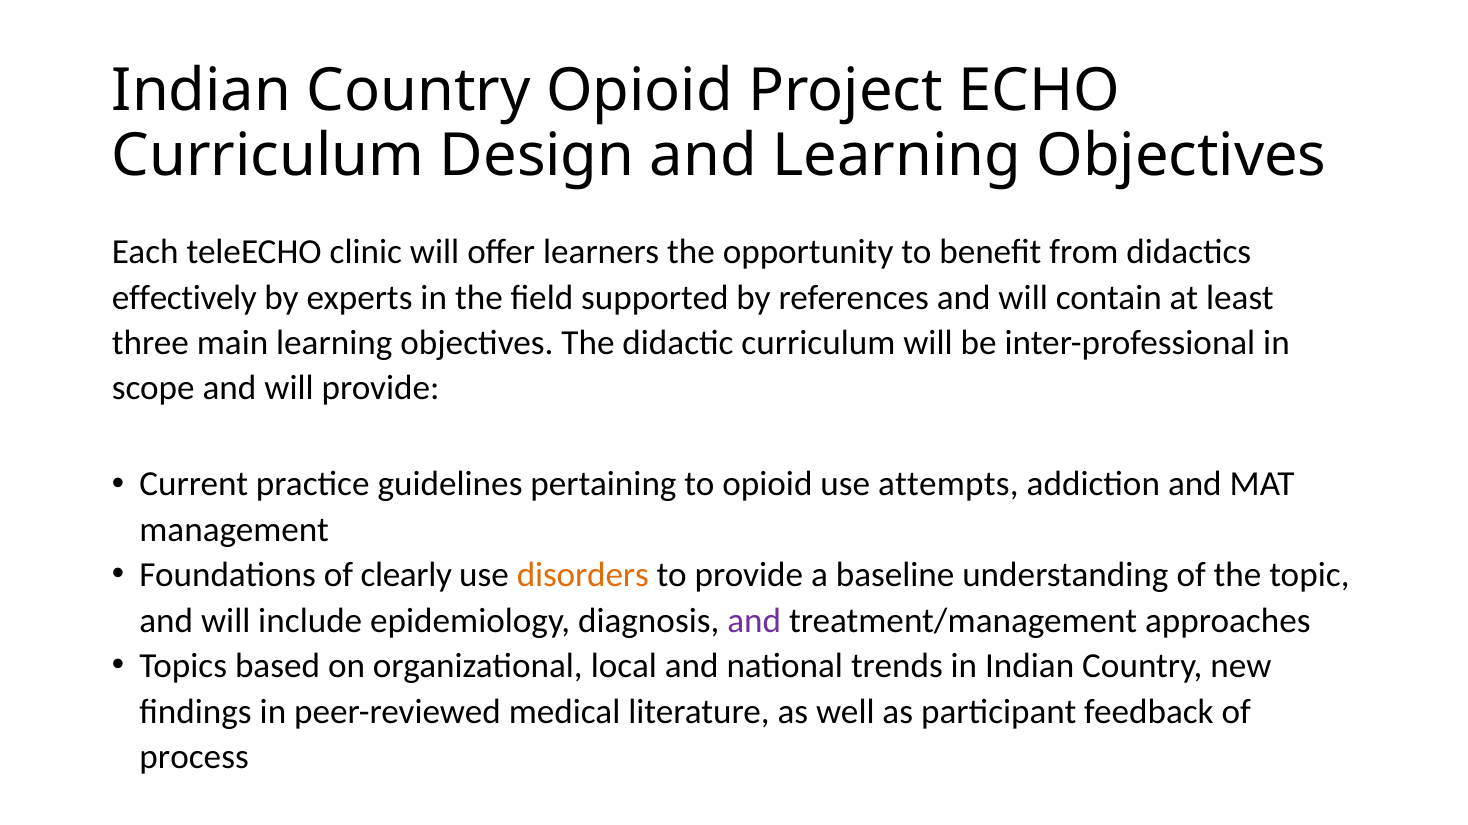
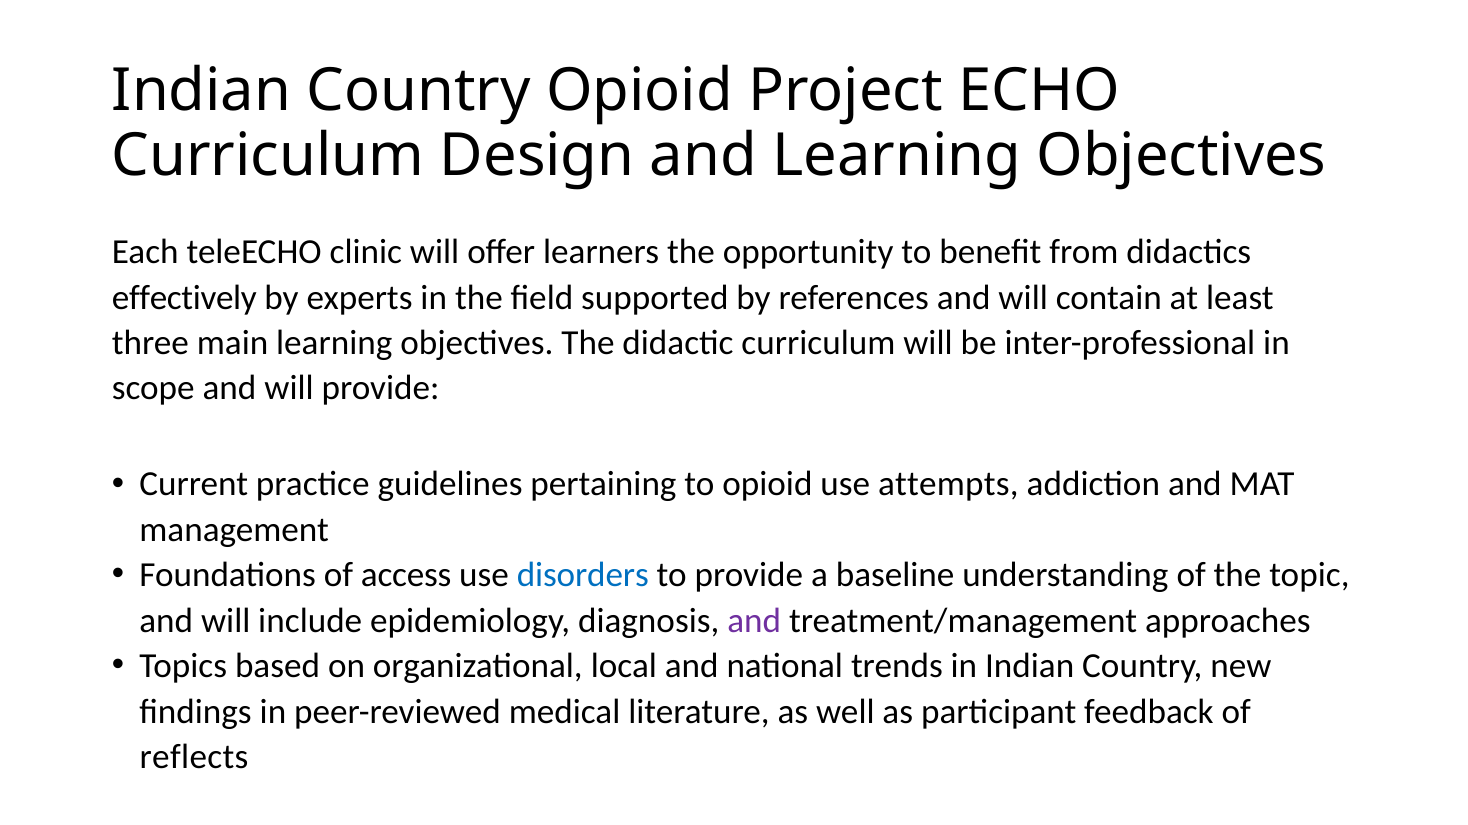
clearly: clearly -> access (406, 576)
disorders colour: orange -> blue (583, 576)
process: process -> reflects (194, 758)
